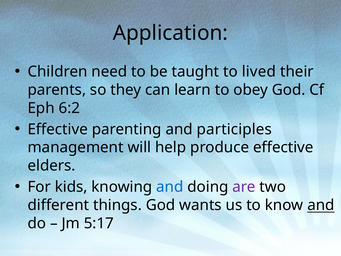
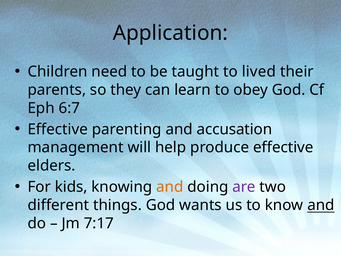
6:2: 6:2 -> 6:7 (69, 108)
participles: participles -> accusation (234, 129)
and colour: blue -> orange (170, 187)
5:17: 5:17 -> 7:17 (99, 223)
